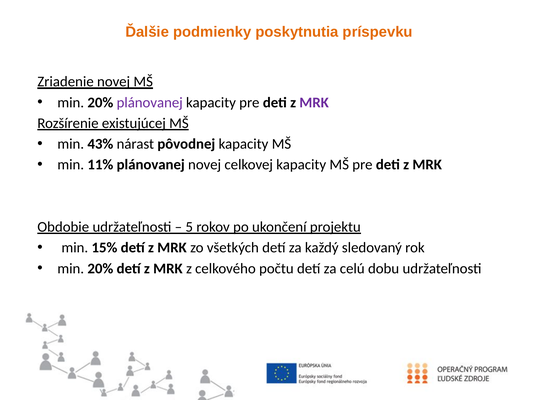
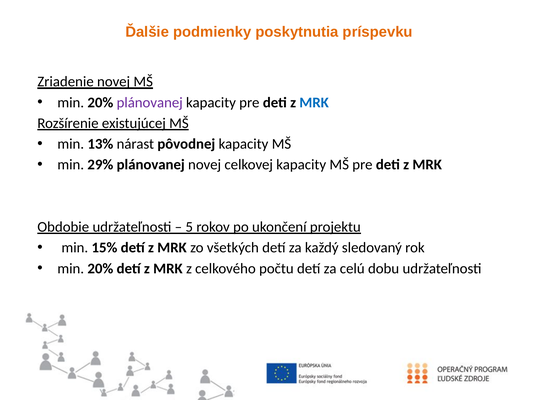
MRK colour: purple -> blue (314, 102)
43%: 43% -> 13% (100, 144)
11%: 11% -> 29% (100, 165)
